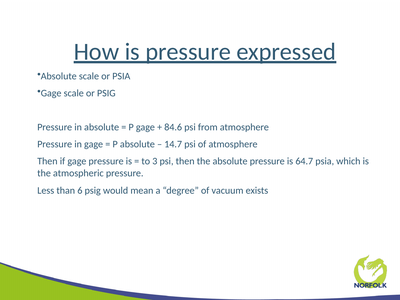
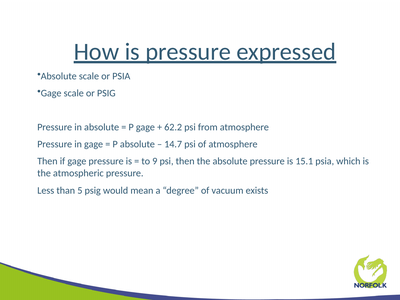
84.6: 84.6 -> 62.2 (173, 127)
3: 3 -> 9 (155, 161)
64.7: 64.7 -> 15.1 (304, 161)
6: 6 -> 5 (80, 190)
